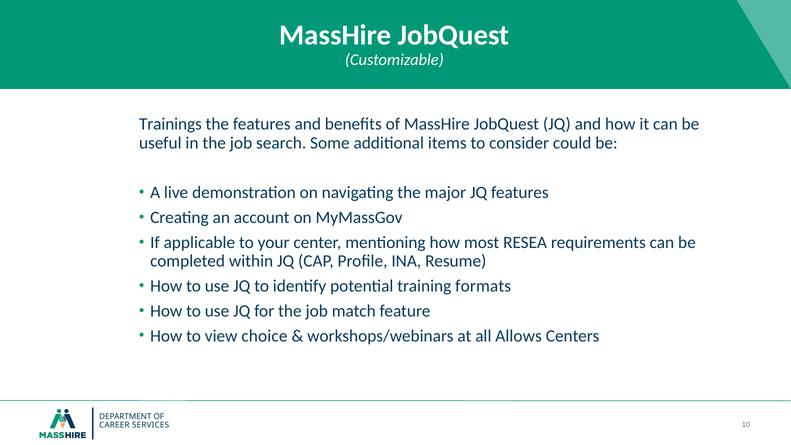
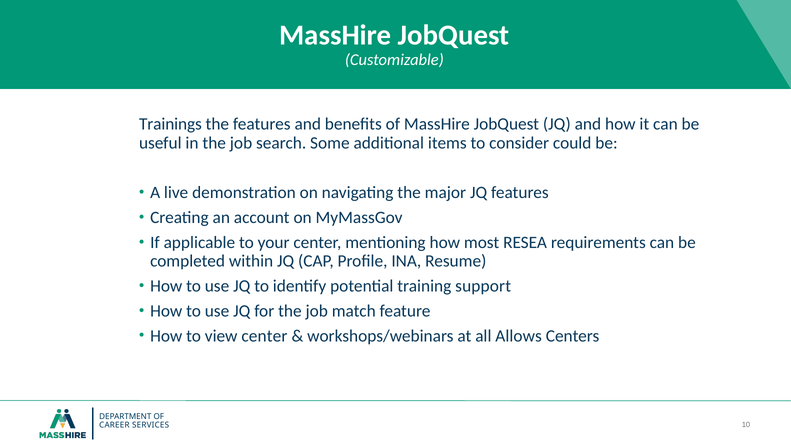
formats: formats -> support (483, 286)
view choice: choice -> center (264, 336)
